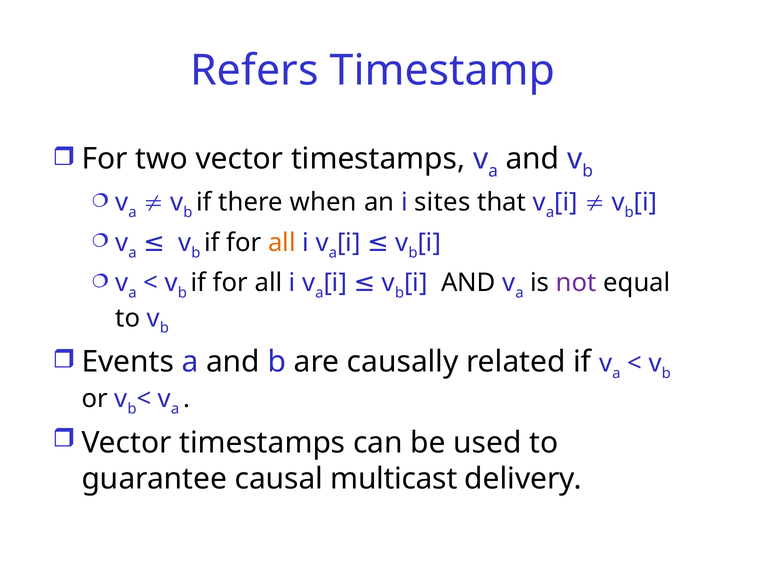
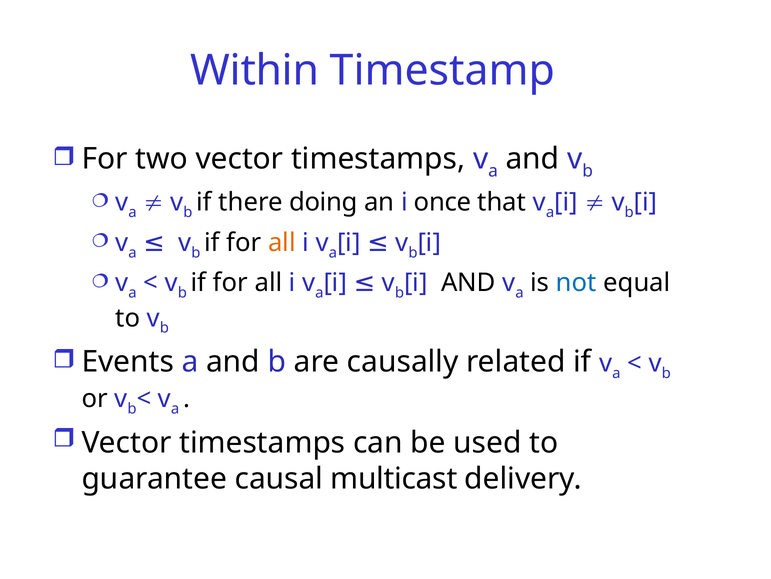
Refers: Refers -> Within (255, 70)
when: when -> doing (323, 202)
sites: sites -> once (443, 202)
not colour: purple -> blue (576, 283)
